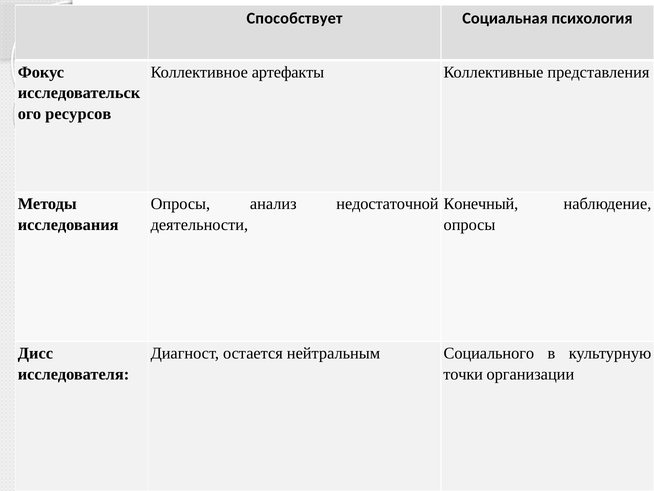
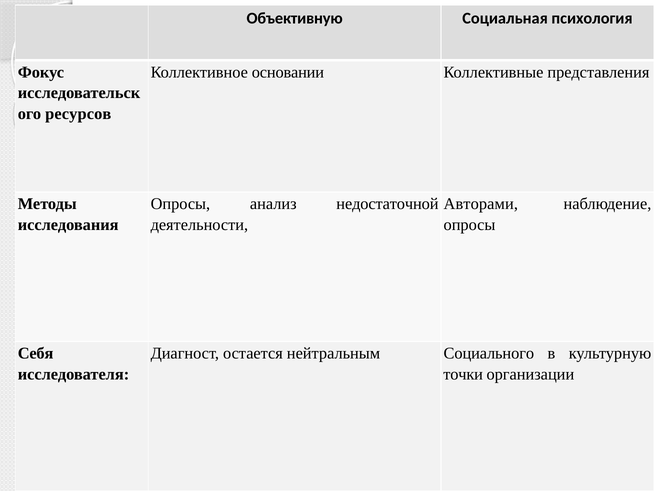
Способствует: Способствует -> Объективную (295, 19)
артефакты: артефакты -> основании (288, 72)
Конечный: Конечный -> Авторами (481, 204)
Дисс: Дисс -> Себя (36, 353)
